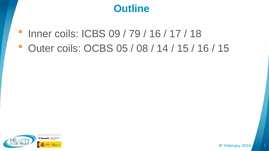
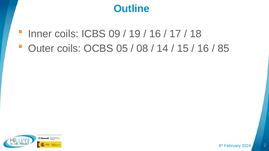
79: 79 -> 19 (135, 34)
15: 15 -> 85 (223, 49)
